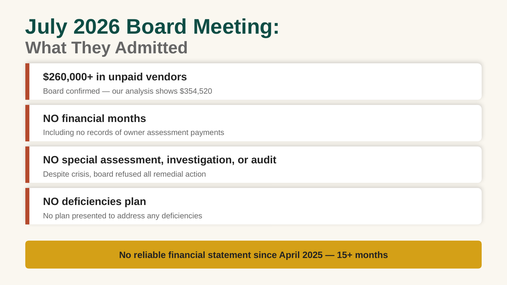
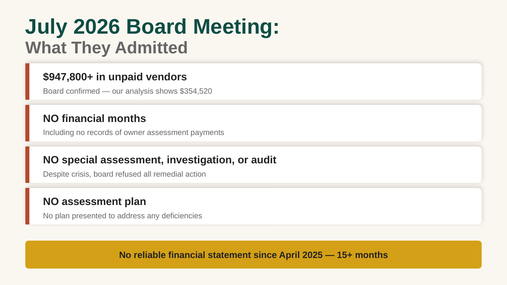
$260,000+: $260,000+ -> $947,800+ (68, 77)
NO deficiencies: deficiencies -> assessment (92, 202)
